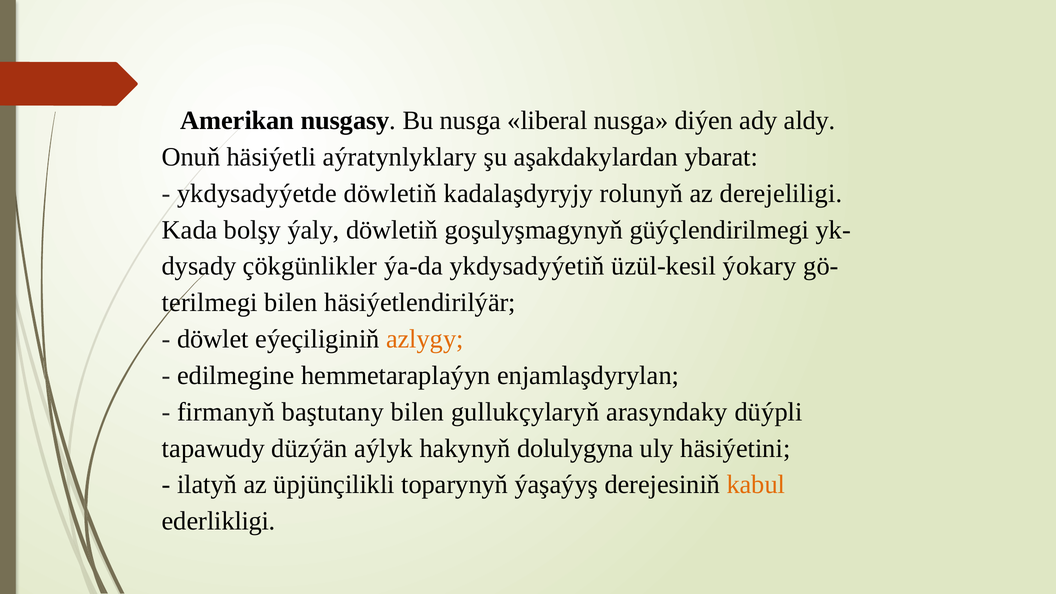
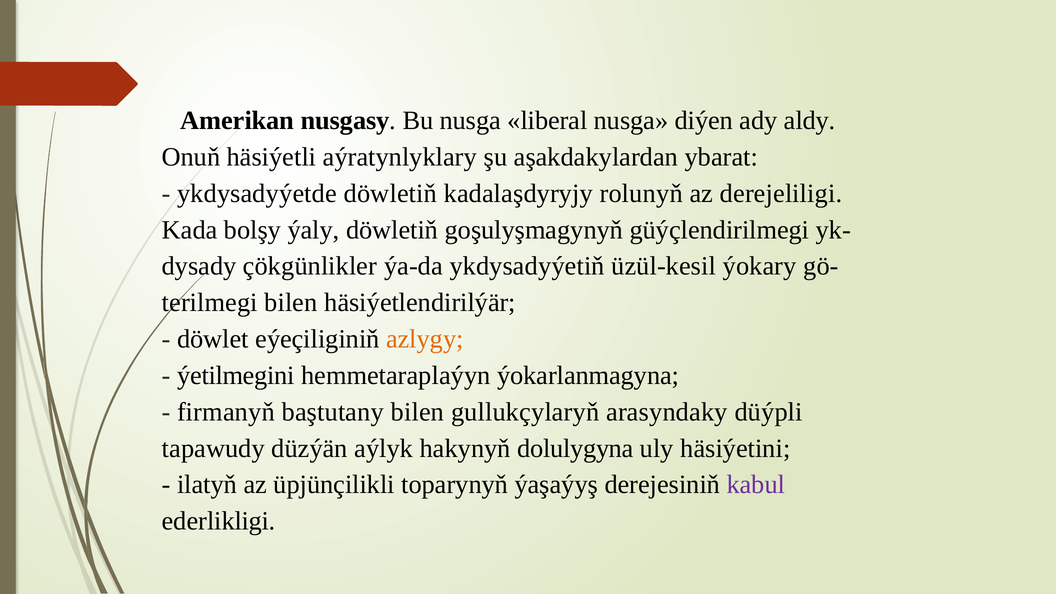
edilmegine: edilmegine -> ýetilmegini (236, 375)
enjamlaşdyrylan: enjamlaşdyrylan -> ýokarlanmagyna (588, 375)
kabul colour: orange -> purple (756, 485)
